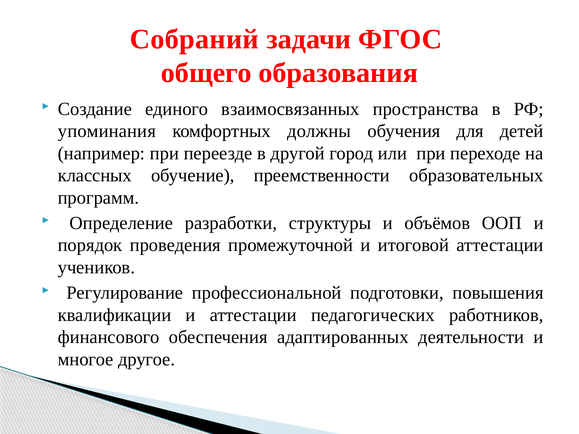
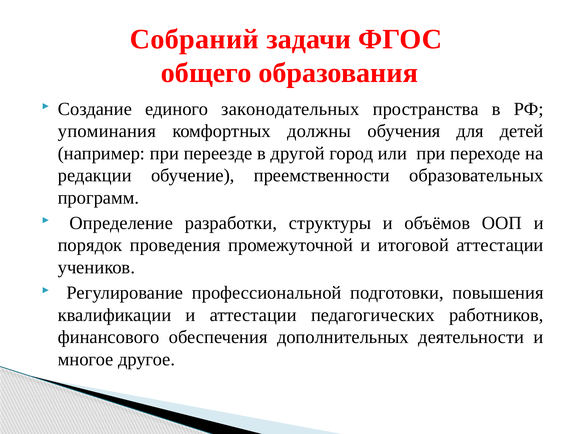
взаимосвязанных: взаимосвязанных -> законодательных (290, 109)
классных: классных -> редакции (95, 176)
адаптированных: адаптированных -> дополнительных (343, 337)
